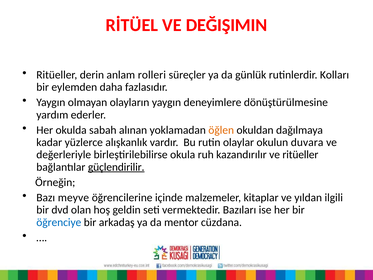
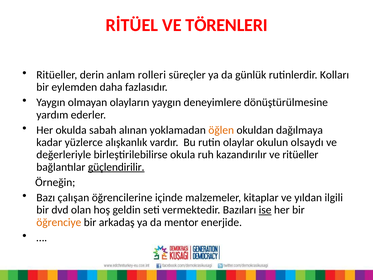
DEĞIŞIMIN: DEĞIŞIMIN -> TÖRENLERI (227, 25)
duvara: duvara -> olsaydı (307, 142)
meyve: meyve -> çalışan (73, 197)
ise underline: none -> present (265, 210)
öğrenciye colour: blue -> orange (59, 222)
cüzdana: cüzdana -> enerjide (221, 222)
